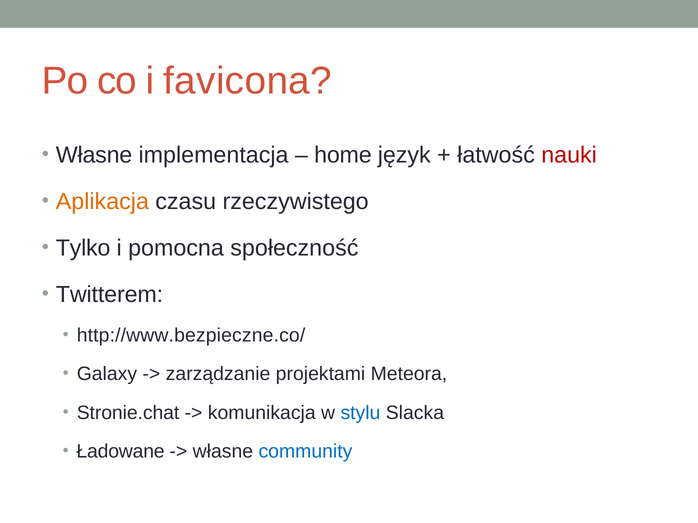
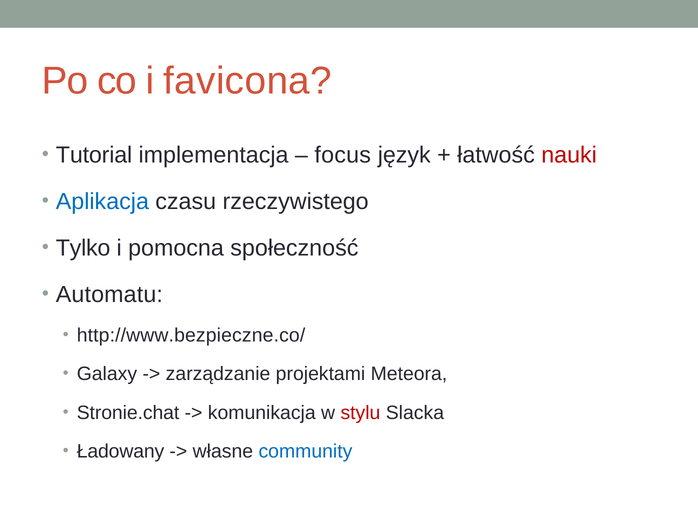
Własne: Własne -> Tutorial (94, 155)
home: home -> focus (343, 155)
Aplikacja colour: orange -> blue (102, 202)
Twitterem: Twitterem -> Automatu (109, 295)
stylu colour: blue -> red (360, 413)
Ładowane: Ładowane -> Ładowany (121, 452)
